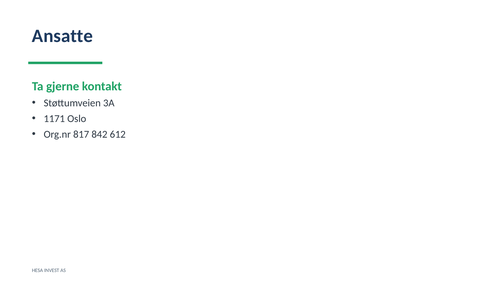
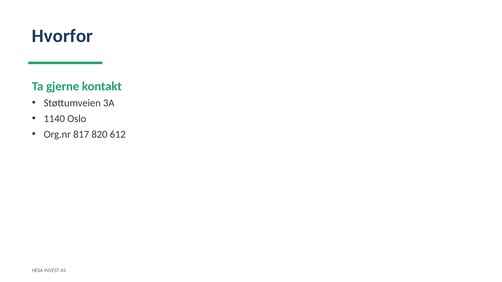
Ansatte: Ansatte -> Hvorfor (62, 36)
1171: 1171 -> 1140 (54, 119)
842: 842 -> 820 (99, 135)
